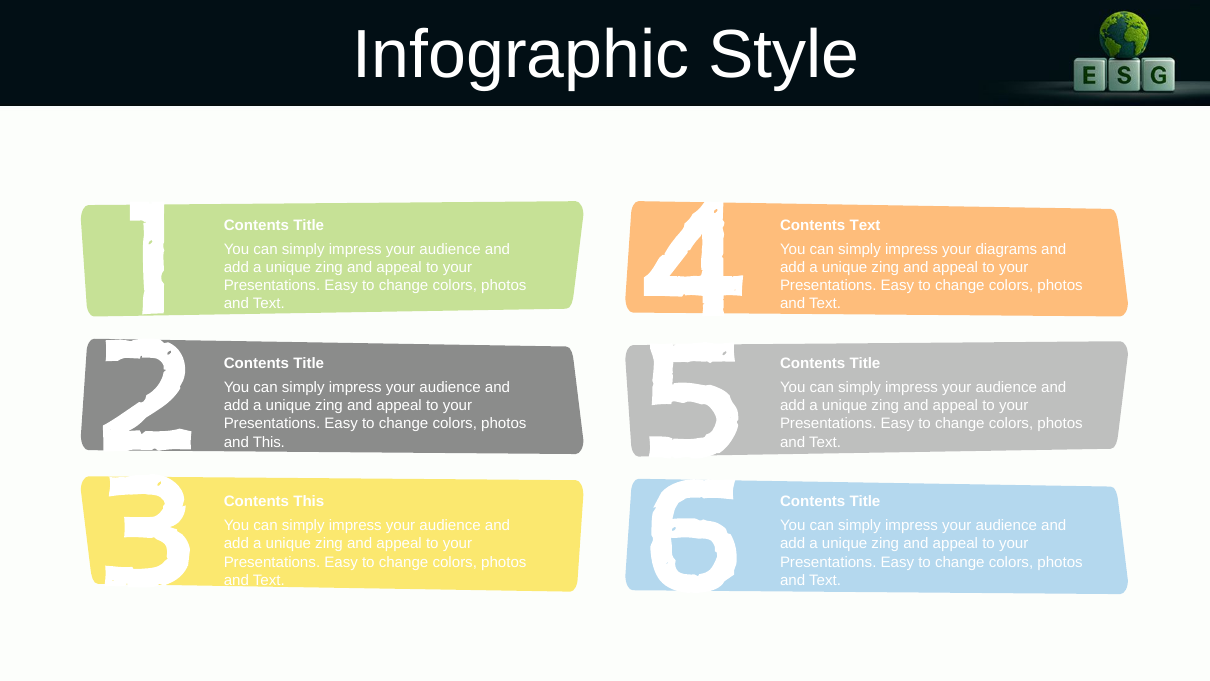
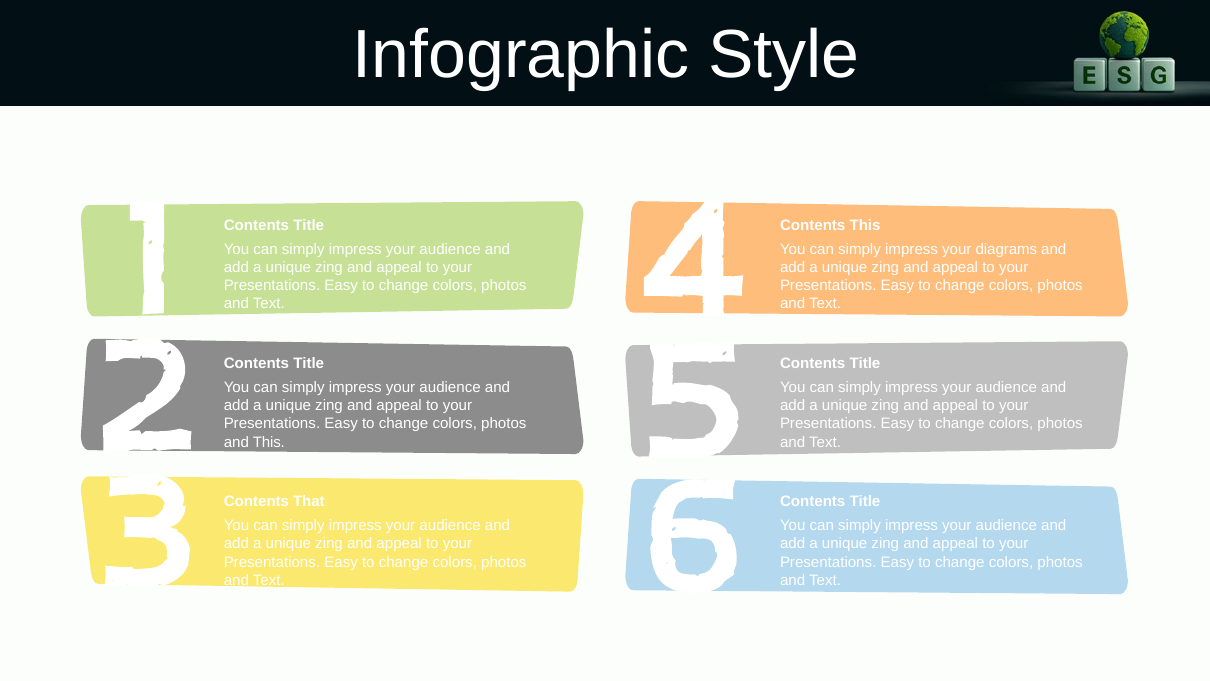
Contents Text: Text -> This (865, 225)
Contents This: This -> That (309, 501)
